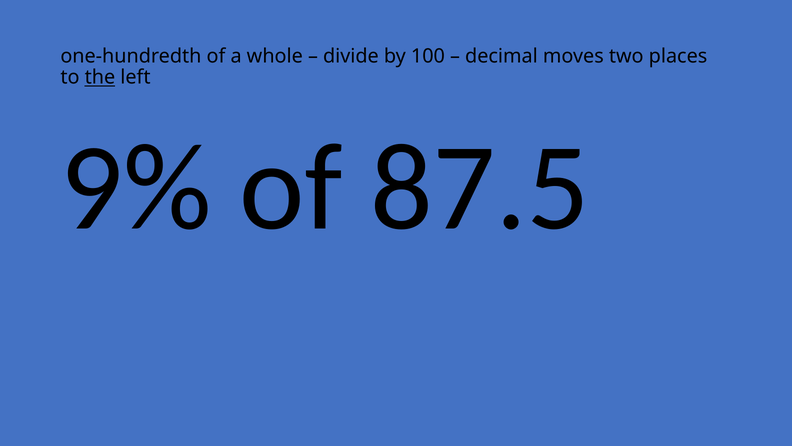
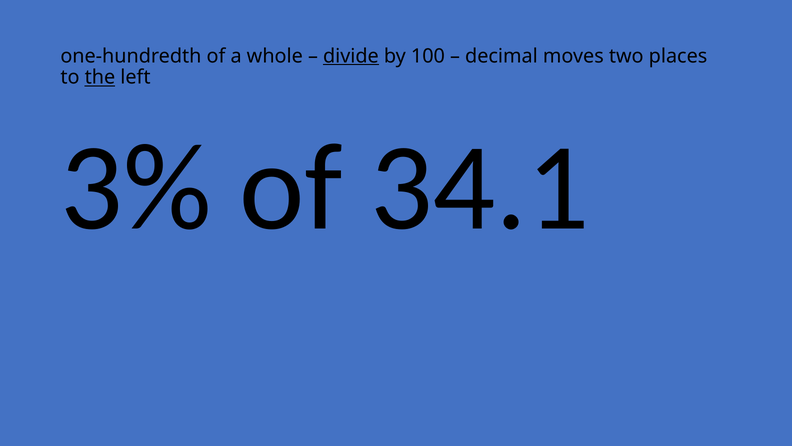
divide underline: none -> present (351, 56)
9%: 9% -> 3% (136, 188)
87.5: 87.5 -> 34.1 (480, 188)
